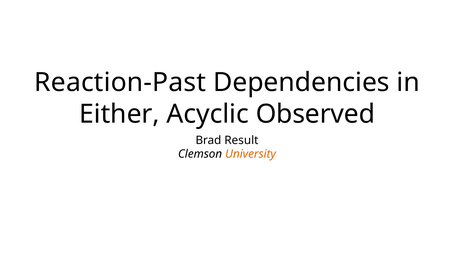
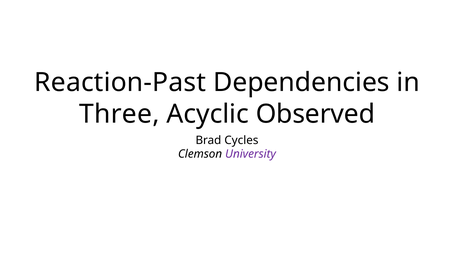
Either: Either -> Three (119, 114)
Result: Result -> Cycles (241, 140)
University colour: orange -> purple (251, 154)
